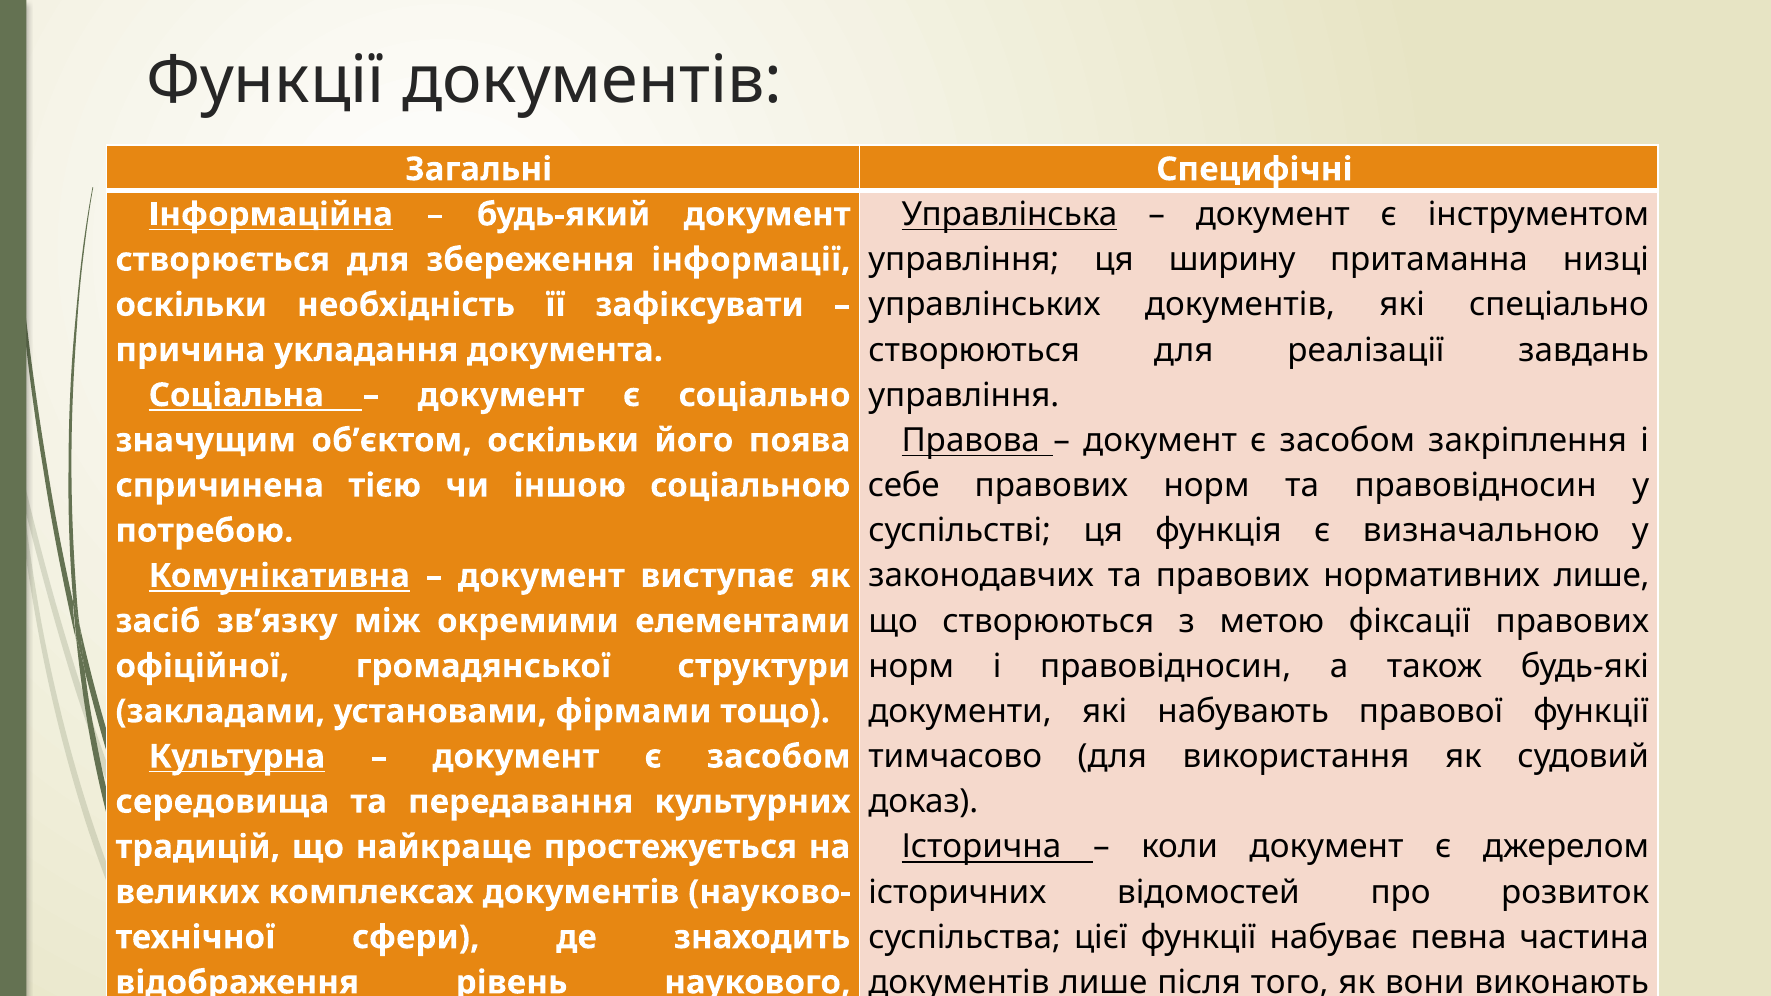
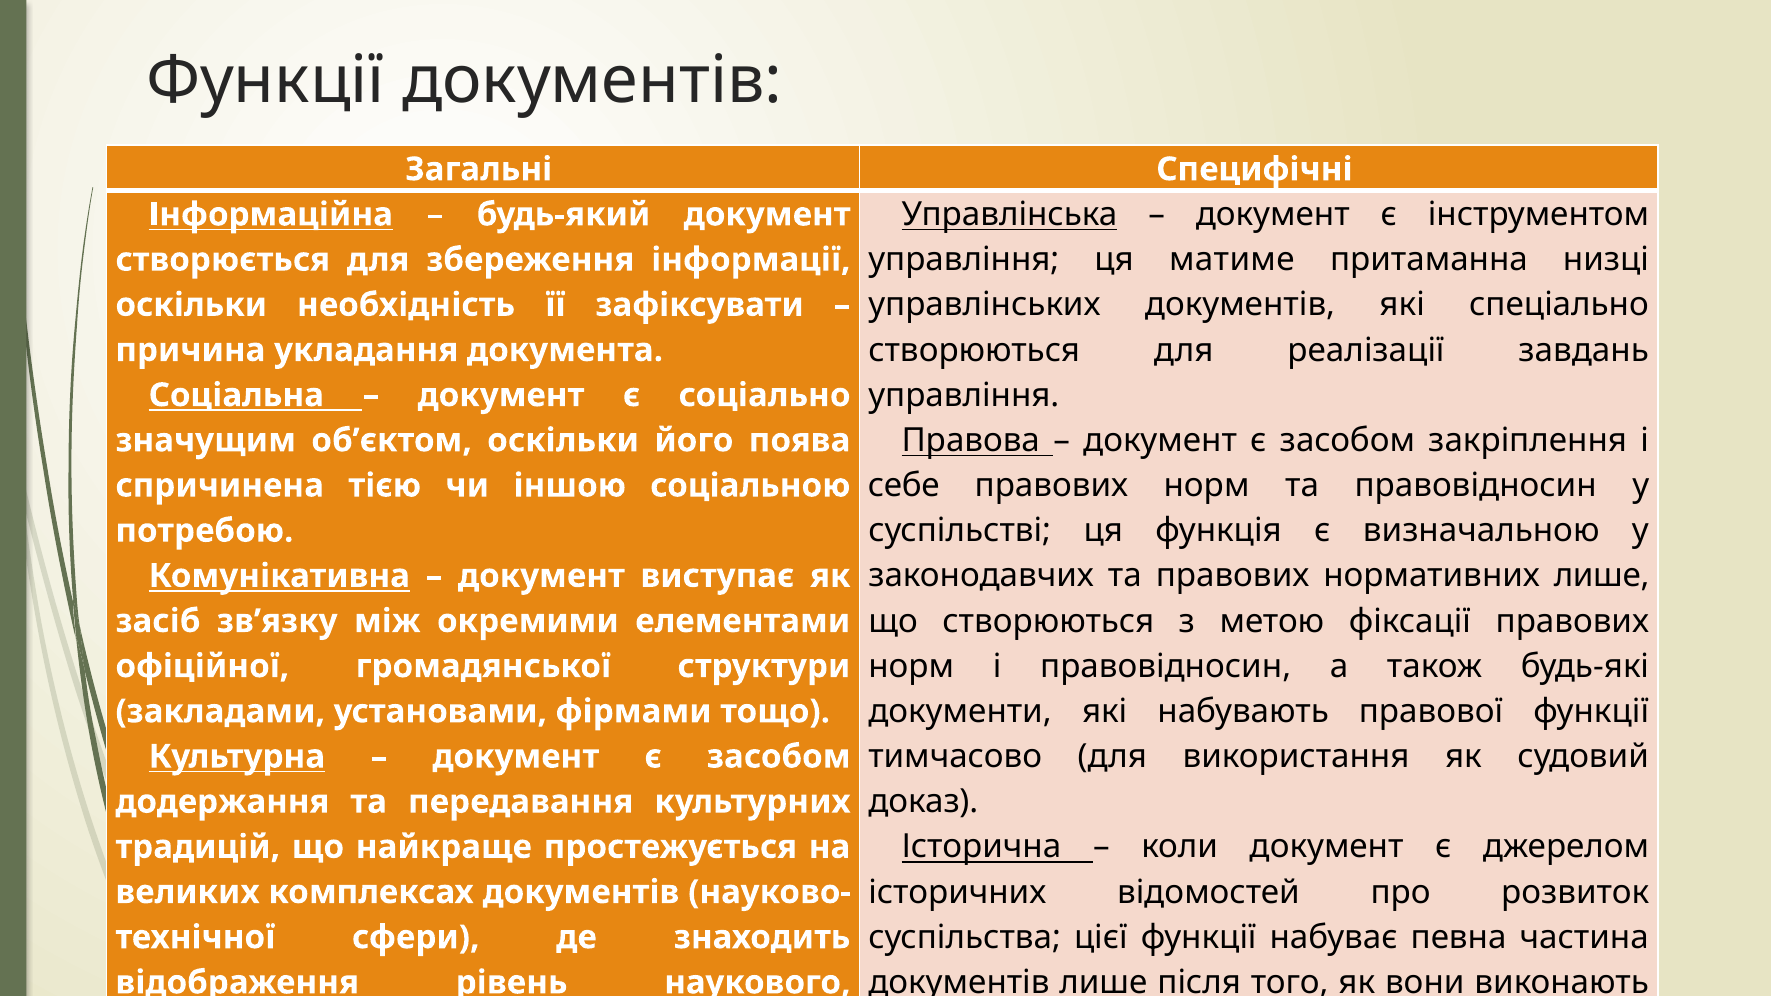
ширину: ширину -> матиме (1232, 260)
середовища: середовища -> додержання (222, 802)
